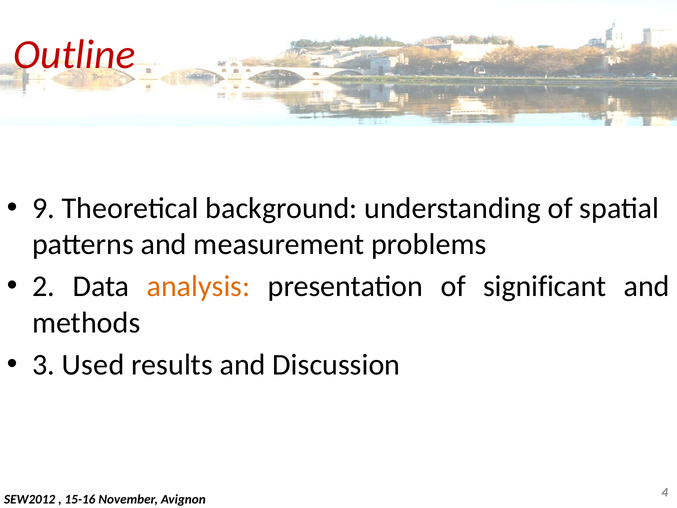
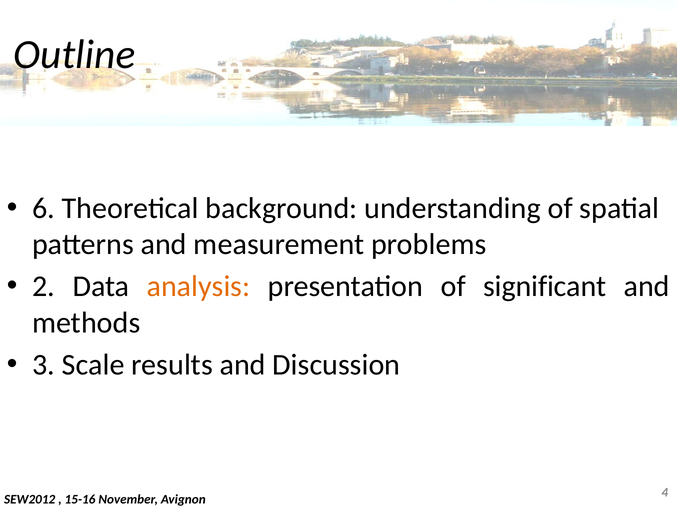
Outline colour: red -> black (74, 55)
9: 9 -> 6 (44, 208)
Used: Used -> Scale (93, 365)
